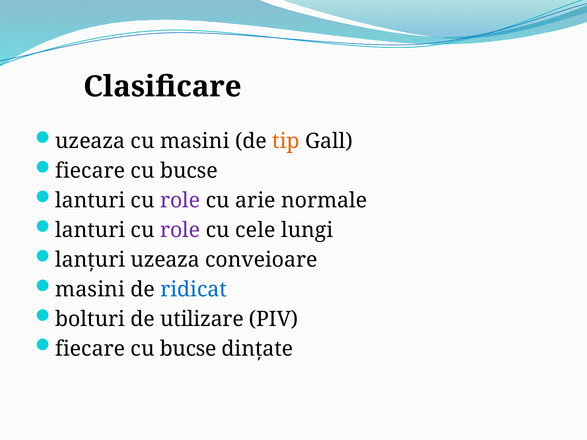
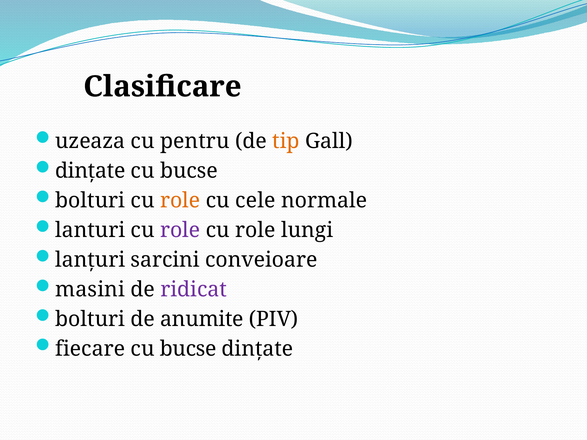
cu masini: masini -> pentru (195, 141)
fiecare: fiecare -> dințate (90, 171)
lanturi: lanturi -> bolturi (90, 201)
role colour: purple -> orange (180, 201)
arie: arie -> cele (255, 201)
cele: cele -> role (255, 230)
lanțuri uzeaza: uzeaza -> sarcini (165, 260)
ridicat colour: blue -> purple (194, 290)
utilizare: utilizare -> anumite (202, 319)
